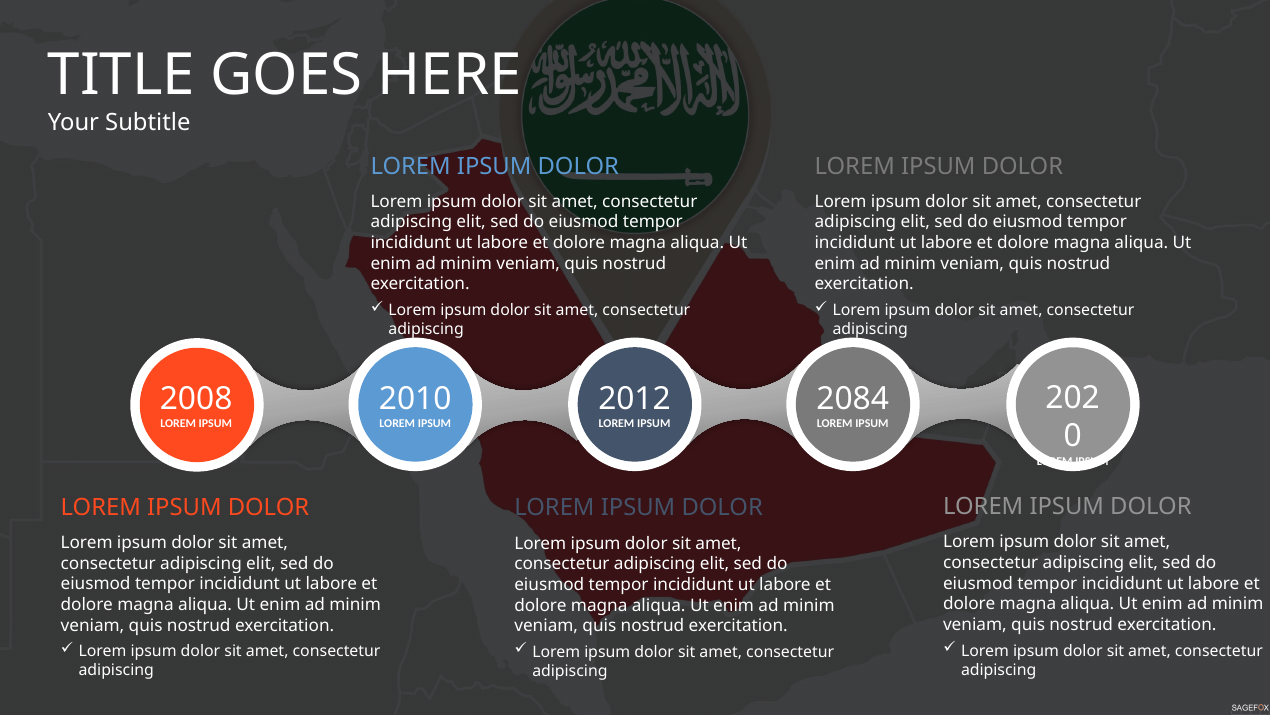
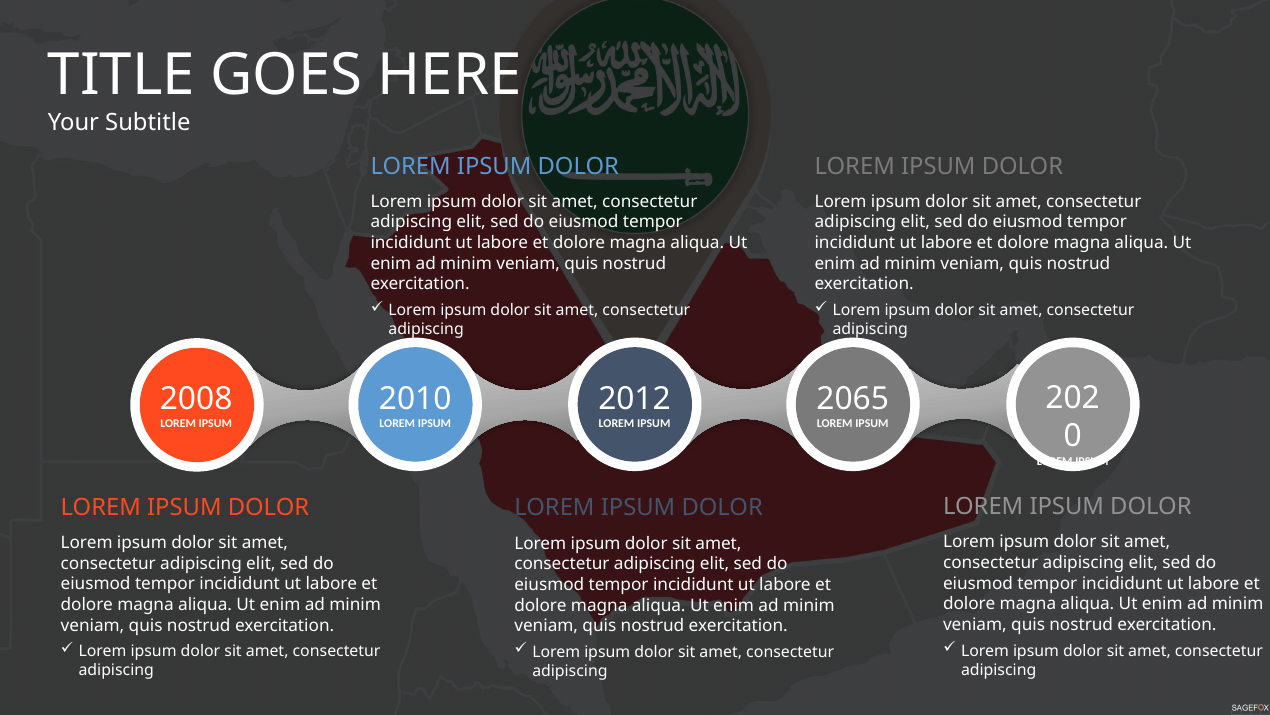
2084: 2084 -> 2065 (853, 398)
